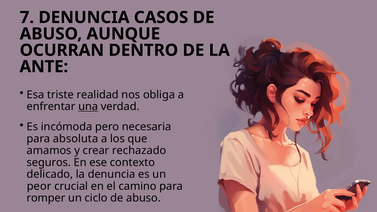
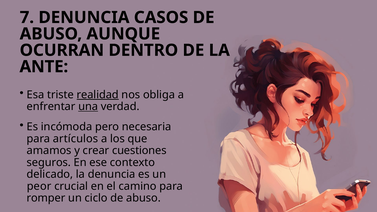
realidad underline: none -> present (98, 95)
absoluta: absoluta -> artículos (76, 139)
rechazado: rechazado -> cuestiones (139, 151)
